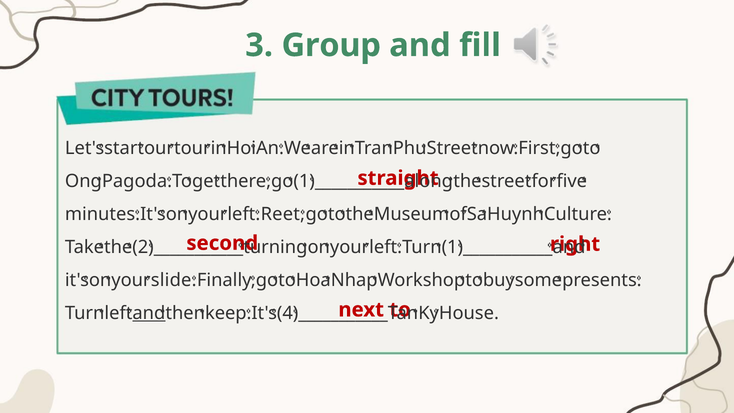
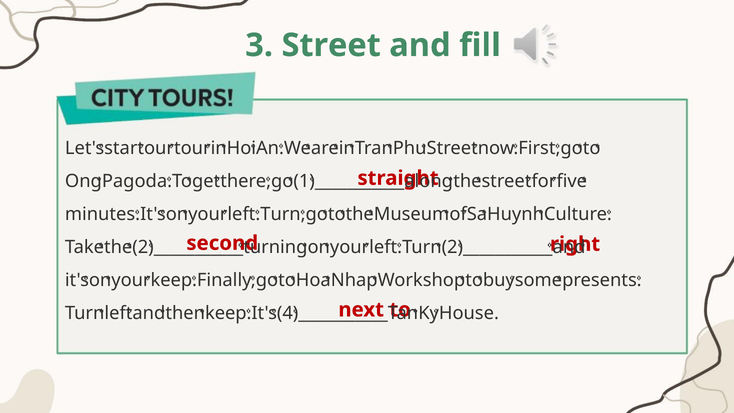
3 Group: Group -> Street (331, 45)
Reet: Reet -> Turn (283, 214)
1: 1 -> 2 (452, 247)
slide: slide -> keep (174, 280)
and underline: present -> none (149, 313)
